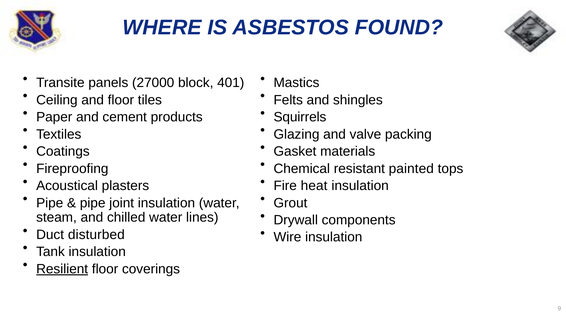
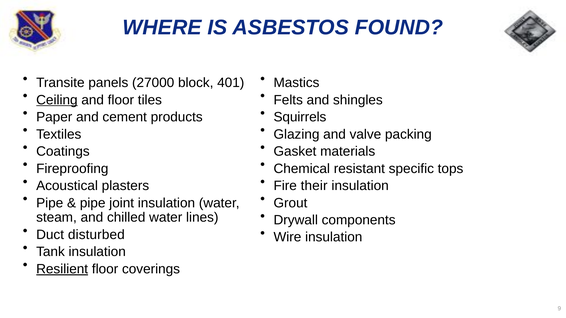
Ceiling underline: none -> present (57, 100)
painted: painted -> specific (411, 169)
heat: heat -> their (314, 186)
